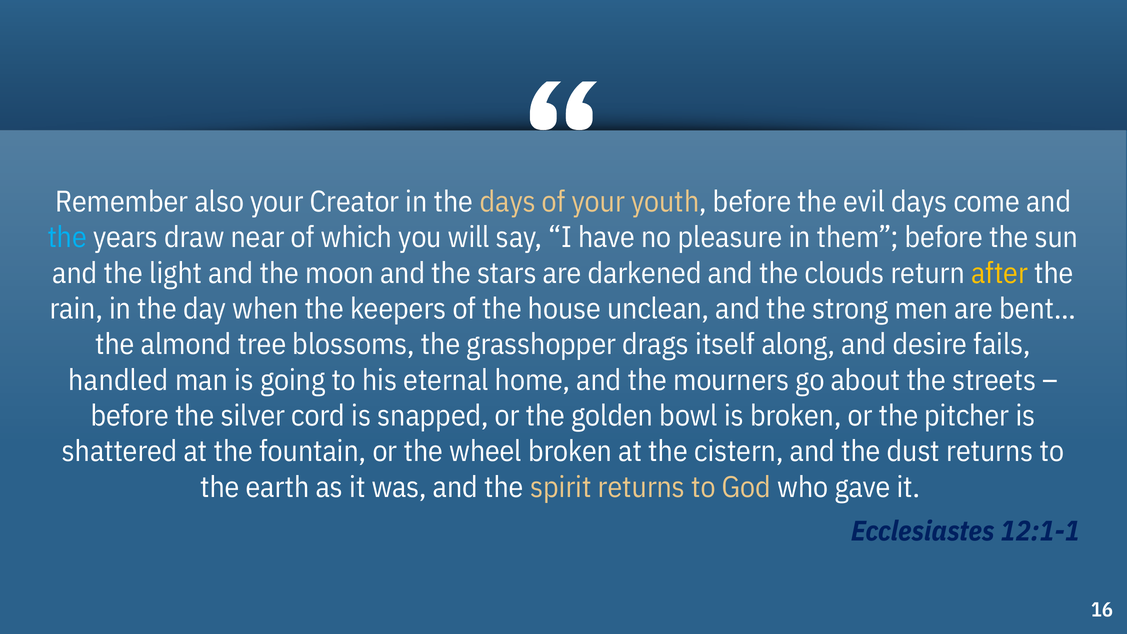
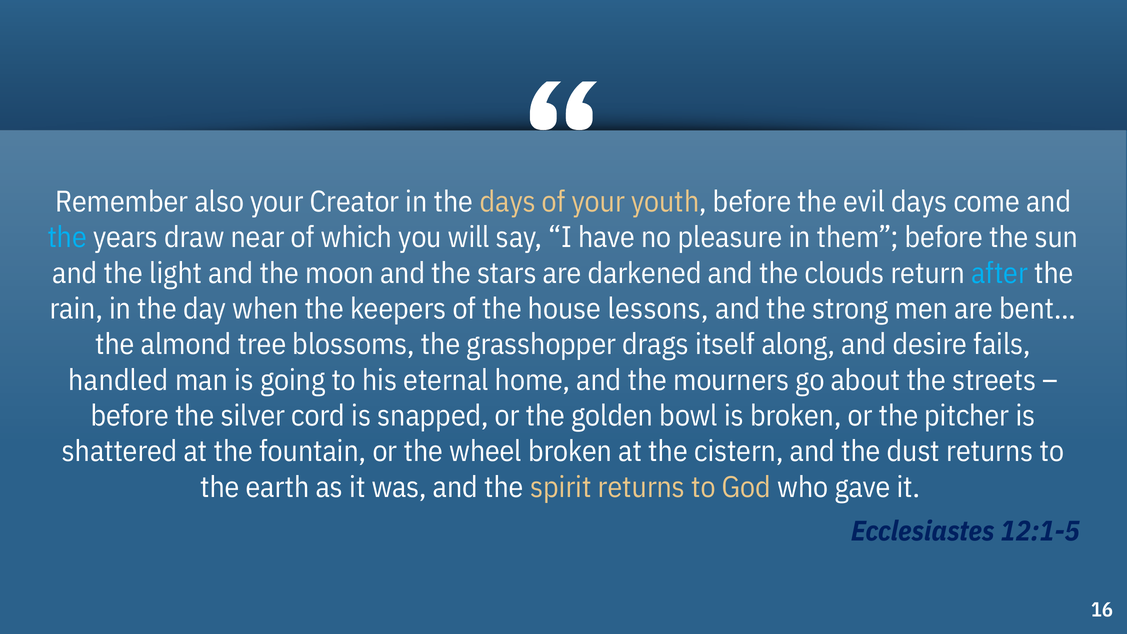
after colour: yellow -> light blue (1000, 273)
unclean: unclean -> lessons (658, 309)
12:1-1: 12:1-1 -> 12:1-5 (1040, 531)
